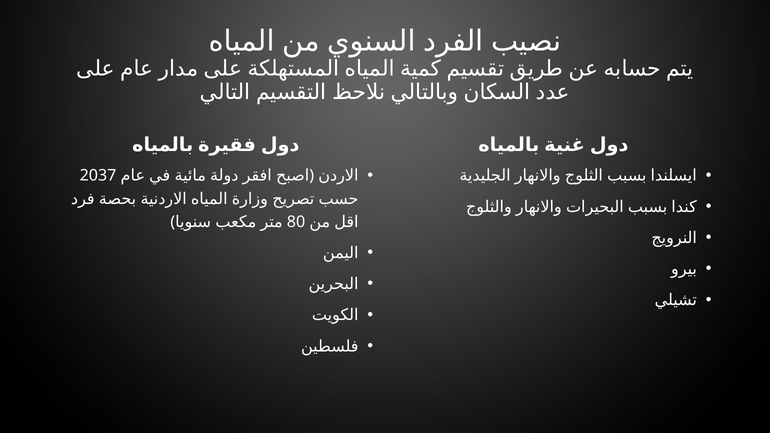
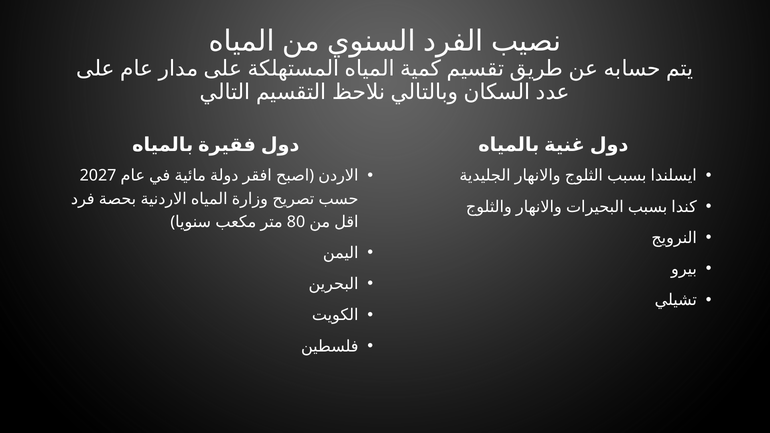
2037: 2037 -> 2027 (98, 176)
